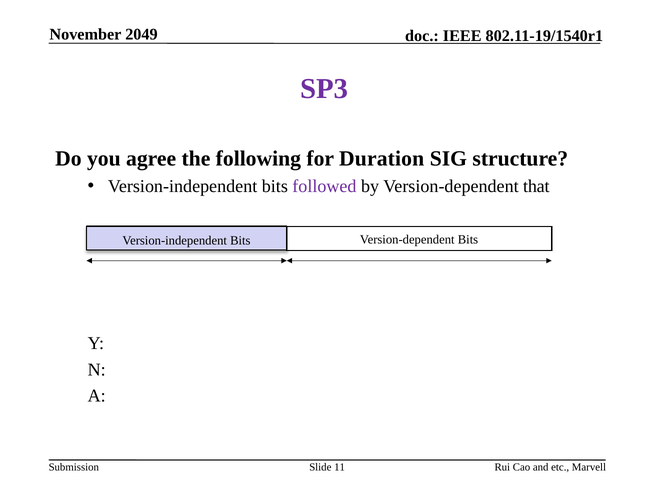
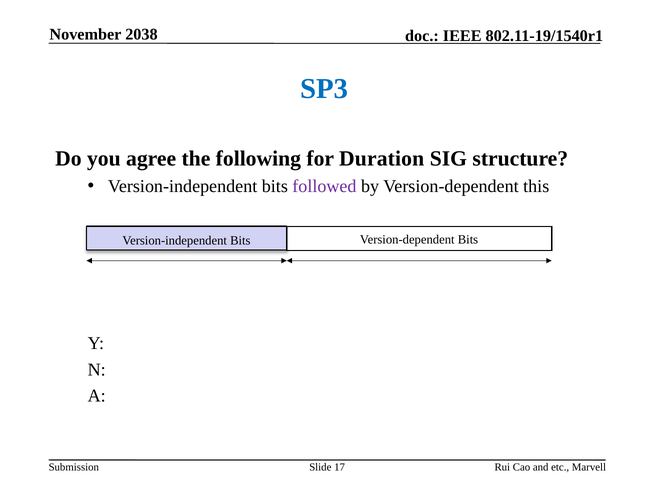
2049: 2049 -> 2038 (141, 34)
SP3 colour: purple -> blue (324, 88)
that: that -> this (536, 186)
11: 11 -> 17 (340, 467)
